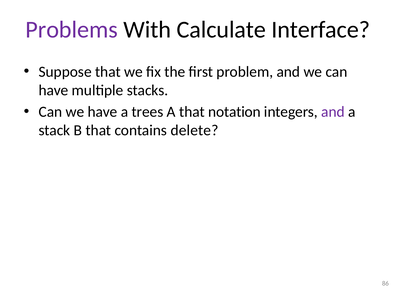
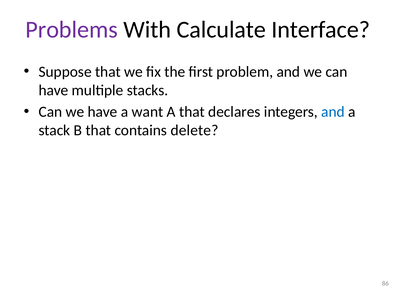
trees: trees -> want (147, 112)
notation: notation -> declares (234, 112)
and colour: purple -> blue (333, 112)
